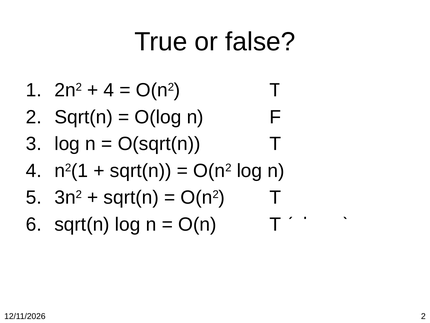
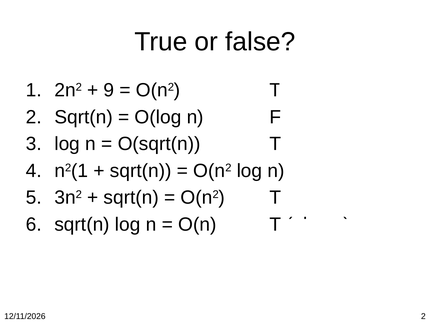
4: 4 -> 9 (109, 90)
